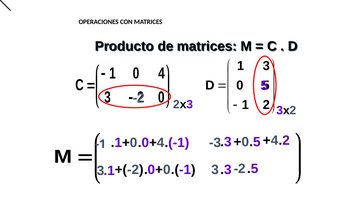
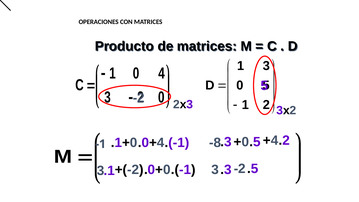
-3: -3 -> -8 (215, 143)
